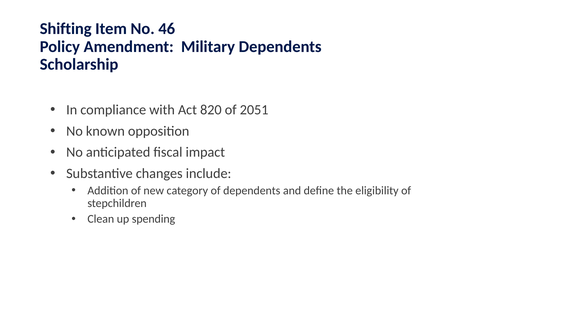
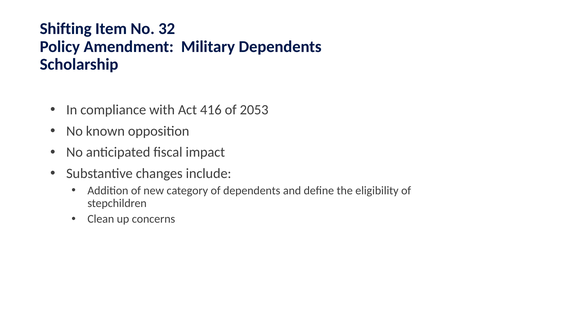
46: 46 -> 32 (167, 29)
820: 820 -> 416 (211, 110)
2051: 2051 -> 2053 (254, 110)
spending: spending -> concerns (154, 219)
